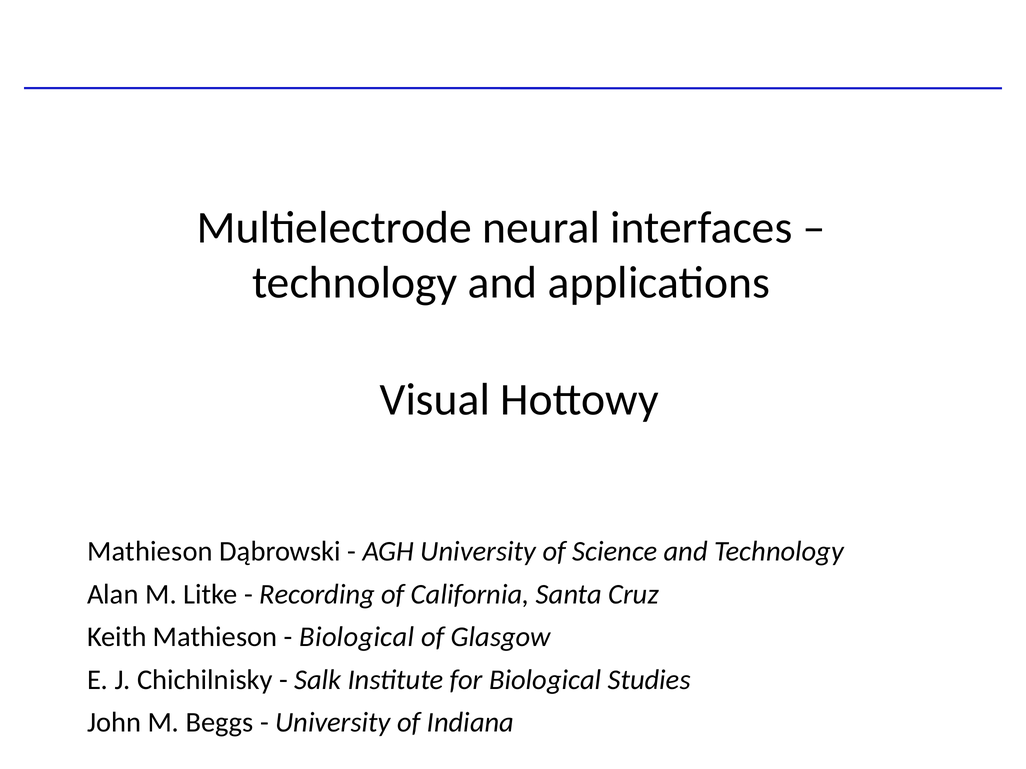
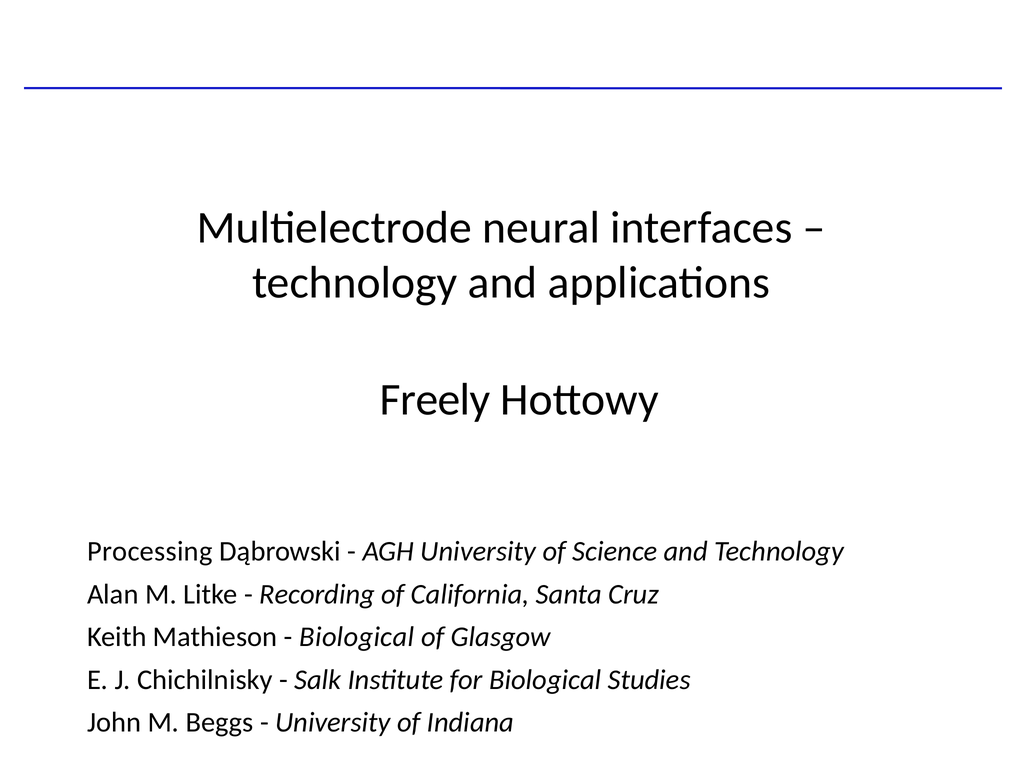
Visual: Visual -> Freely (435, 400)
Mathieson: Mathieson -> Processing (150, 552)
